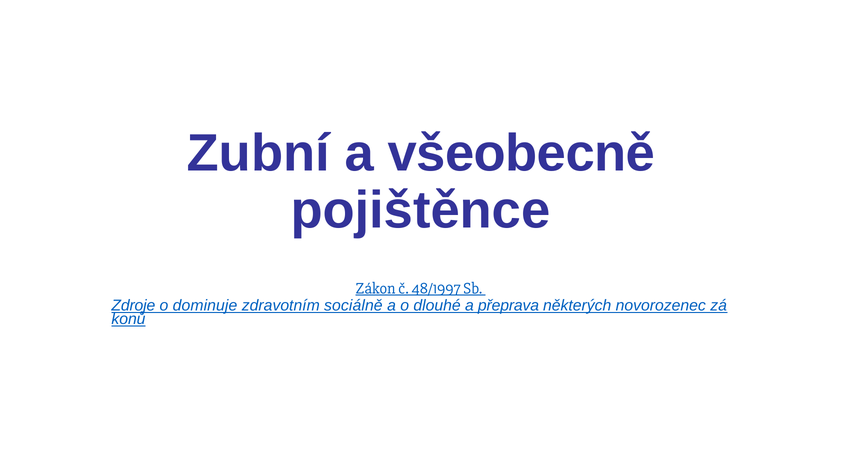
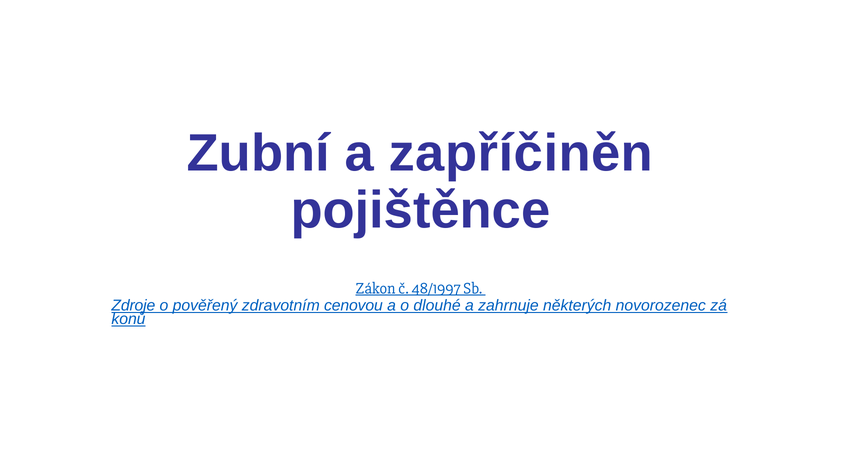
všeobecně: všeobecně -> zapříčiněn (521, 153)
dominuje: dominuje -> pověřený (205, 306)
sociálně: sociálně -> cenovou (353, 306)
přeprava: přeprava -> zahrnuje (508, 306)
